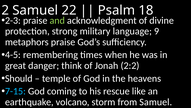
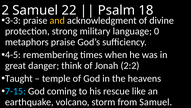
2-3: 2-3 -> 3-3 (13, 20)
and colour: light green -> yellow (57, 20)
9: 9 -> 0 (157, 31)
Should: Should -> Taught (19, 78)
